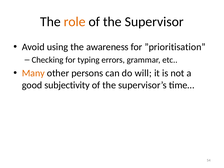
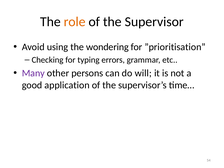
awareness: awareness -> wondering (107, 47)
Many colour: orange -> purple (33, 73)
subjectivity: subjectivity -> application (67, 85)
